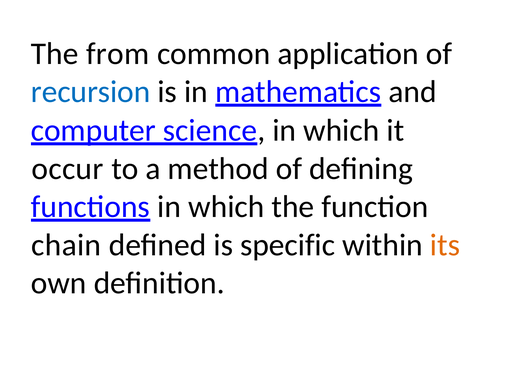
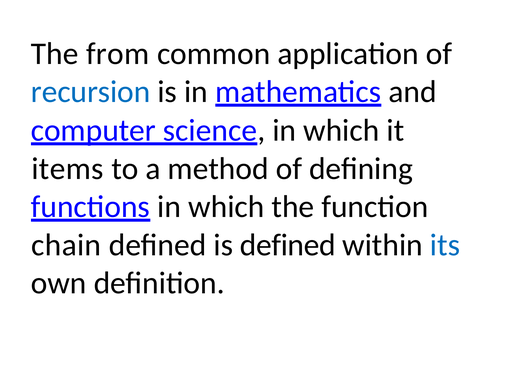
occur: occur -> items (67, 169)
is specific: specific -> defined (288, 245)
its colour: orange -> blue (445, 245)
